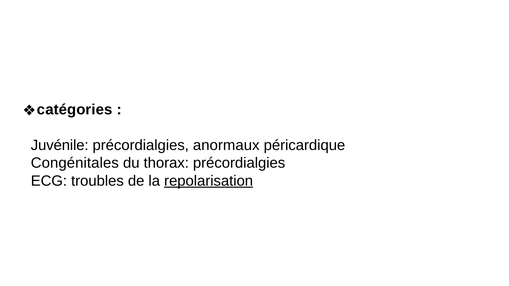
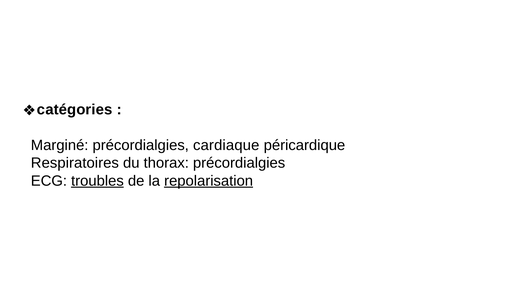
Juvénile: Juvénile -> Marginé (60, 145)
anormaux: anormaux -> cardiaque (226, 145)
Congénitales: Congénitales -> Respiratoires (75, 163)
troubles underline: none -> present (97, 181)
